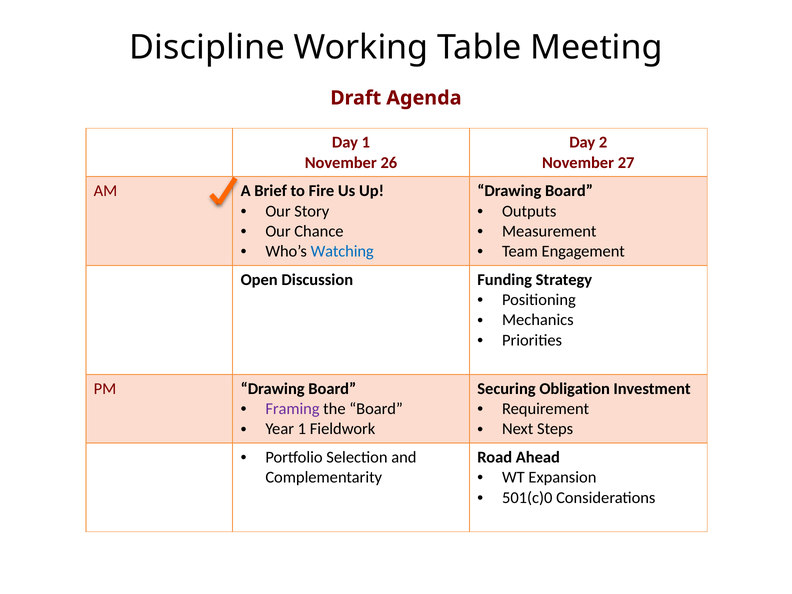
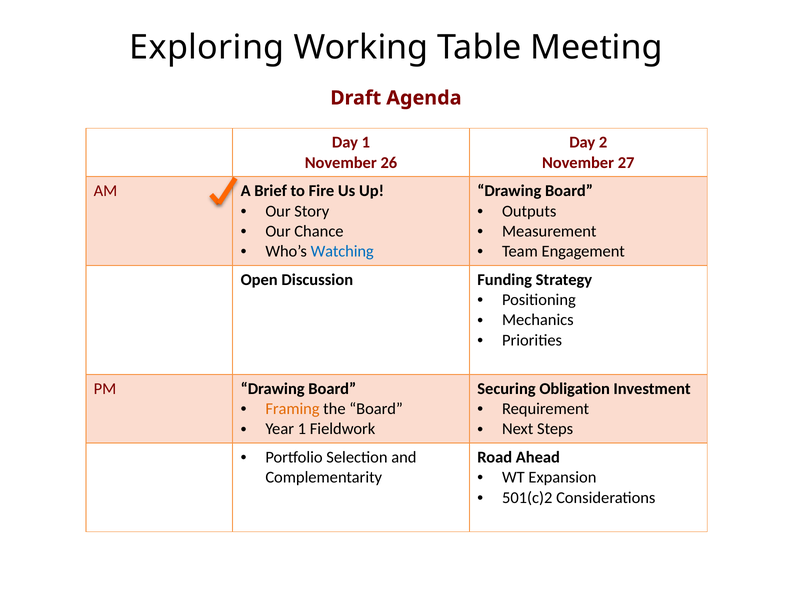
Discipline: Discipline -> Exploring (207, 47)
Framing colour: purple -> orange (292, 409)
501(c)0: 501(c)0 -> 501(c)2 (527, 498)
